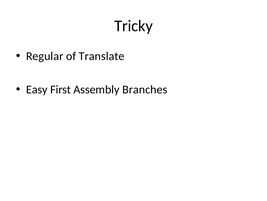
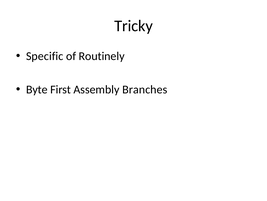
Regular: Regular -> Specific (45, 56)
Translate: Translate -> Routinely (102, 56)
Easy: Easy -> Byte (37, 89)
